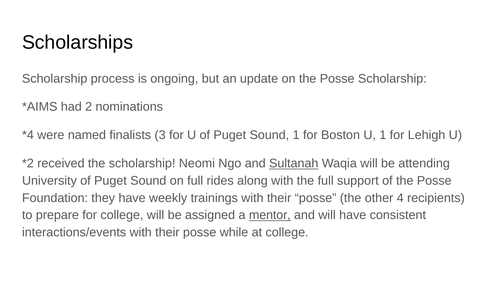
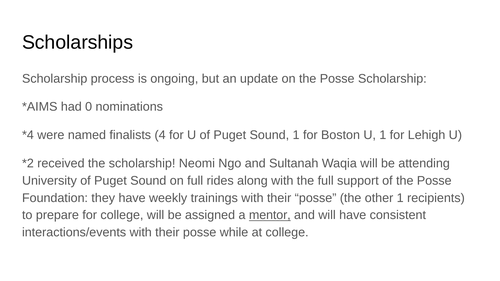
2: 2 -> 0 (89, 107)
3: 3 -> 4 (160, 135)
Sultanah underline: present -> none (294, 164)
other 4: 4 -> 1 (400, 198)
